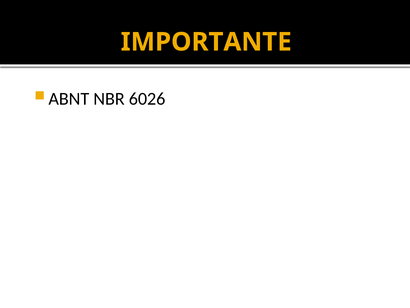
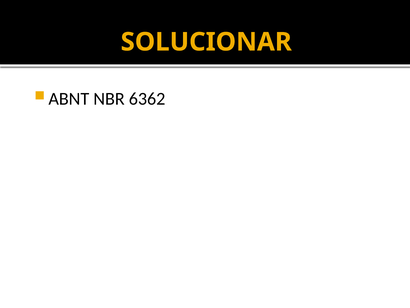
IMPORTANTE: IMPORTANTE -> SOLUCIONAR (206, 42)
6026: 6026 -> 6362 (147, 99)
